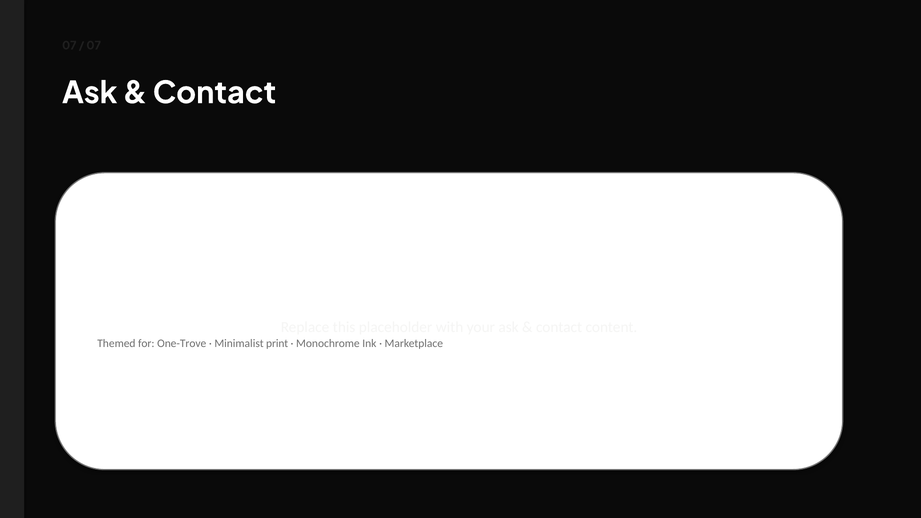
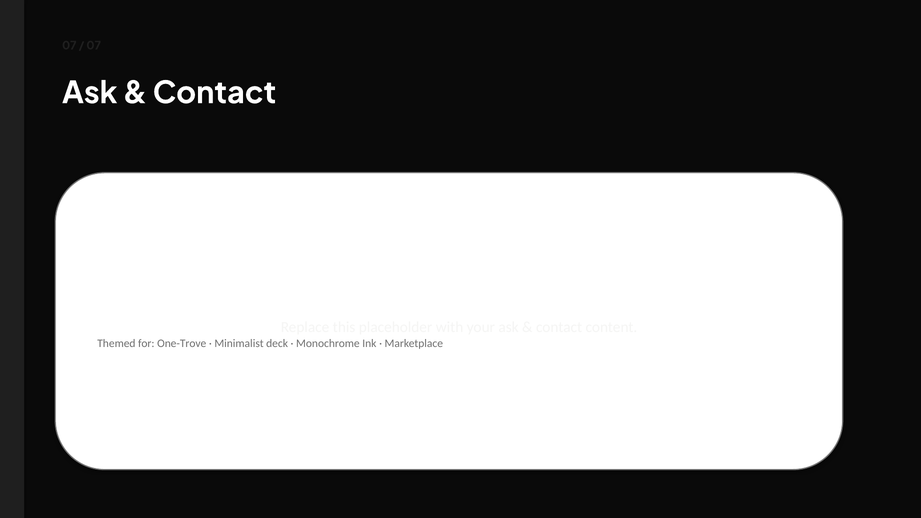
print: print -> deck (277, 343)
